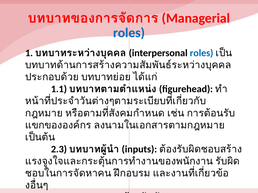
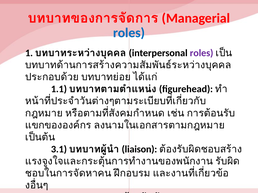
roles colour: blue -> purple (202, 53)
2.3: 2.3 -> 3.1 (59, 150)
inputs: inputs -> liaison (139, 150)
